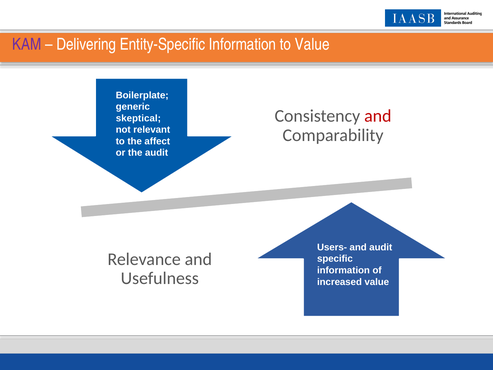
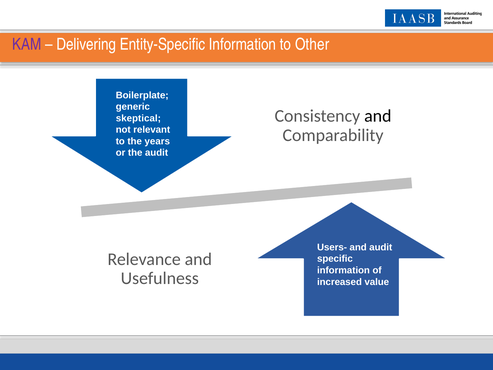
to Value: Value -> Other (312, 44)
and colour: red -> black (378, 116)
affect: affect -> years (157, 141)
